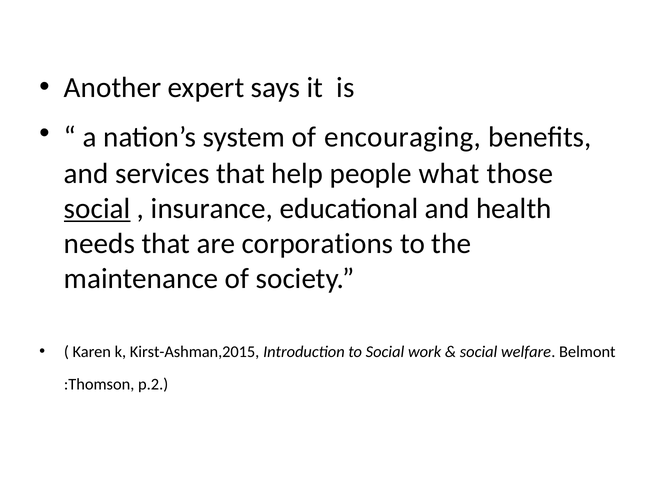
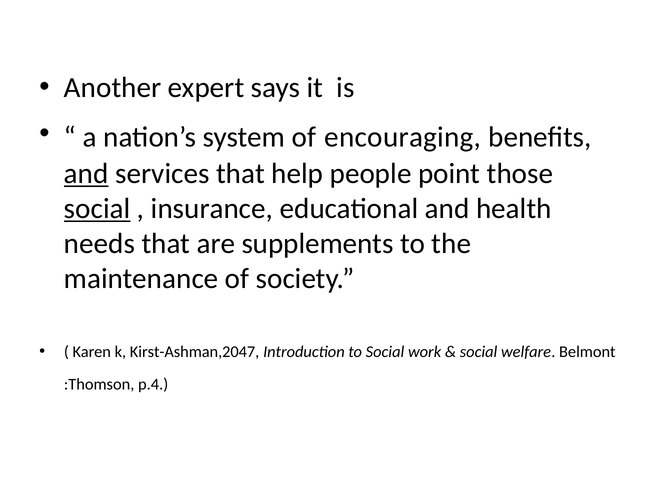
and underline: none -> present (86, 174)
what: what -> point (449, 174)
corporations: corporations -> supplements (318, 244)
Kirst-Ashman,2015: Kirst-Ashman,2015 -> Kirst-Ashman,2047 (195, 352)
p.2: p.2 -> p.4 (153, 384)
